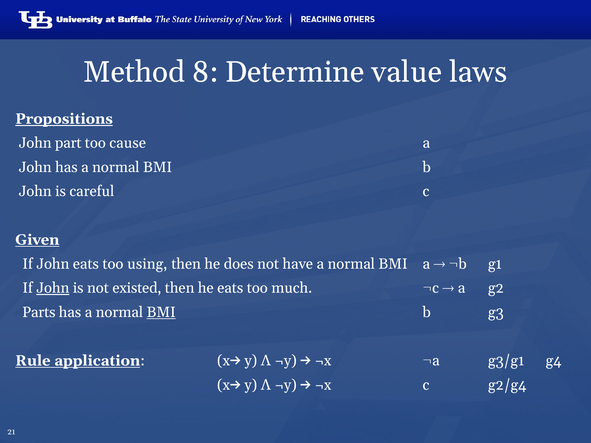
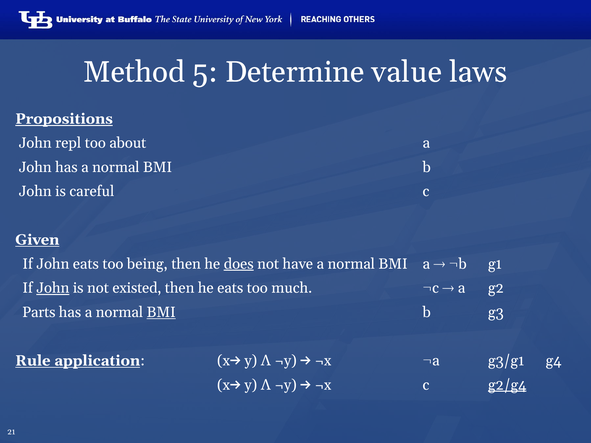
8: 8 -> 5 (205, 72)
part: part -> repl (68, 143)
cause: cause -> about (128, 143)
using: using -> being (147, 264)
does underline: none -> present (239, 264)
g2/g4 underline: none -> present (507, 385)
